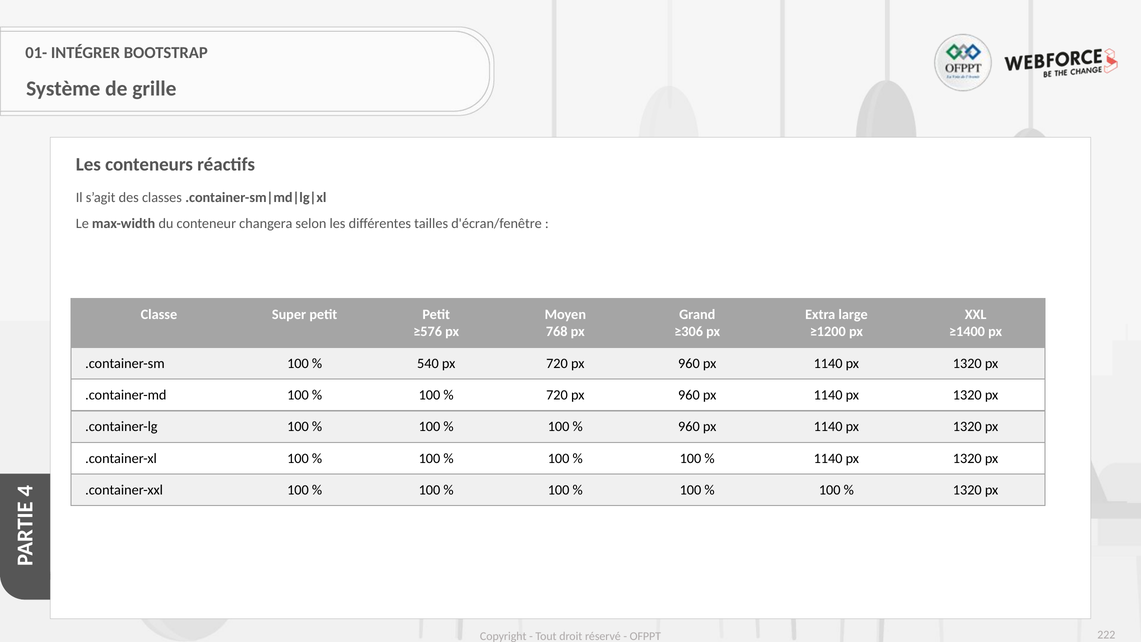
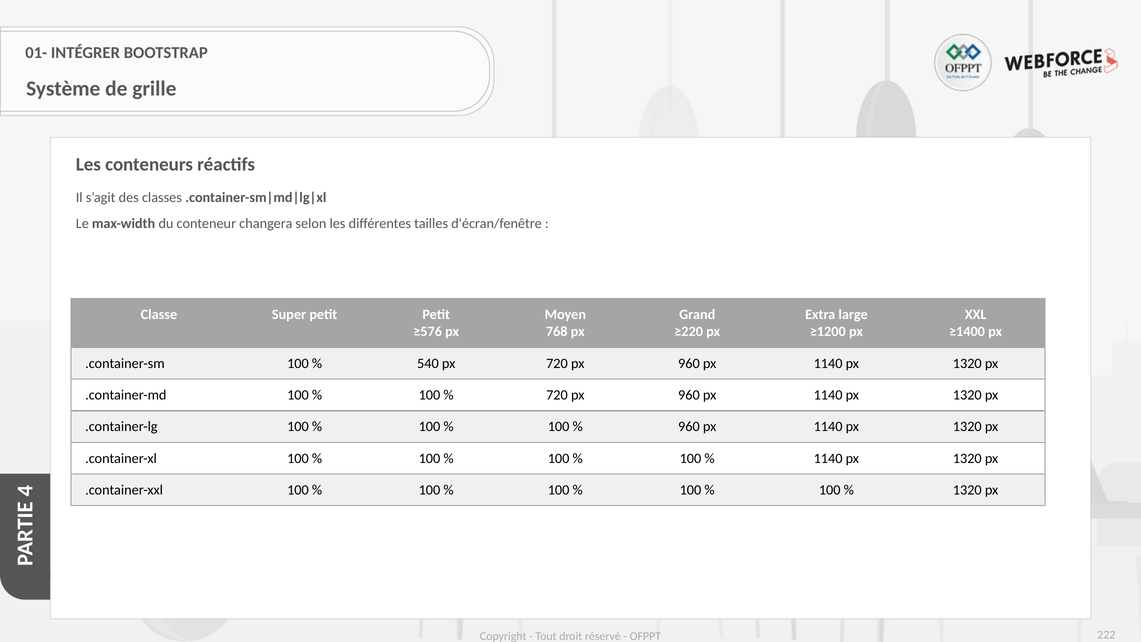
≥306: ≥306 -> ≥220 (689, 332)
